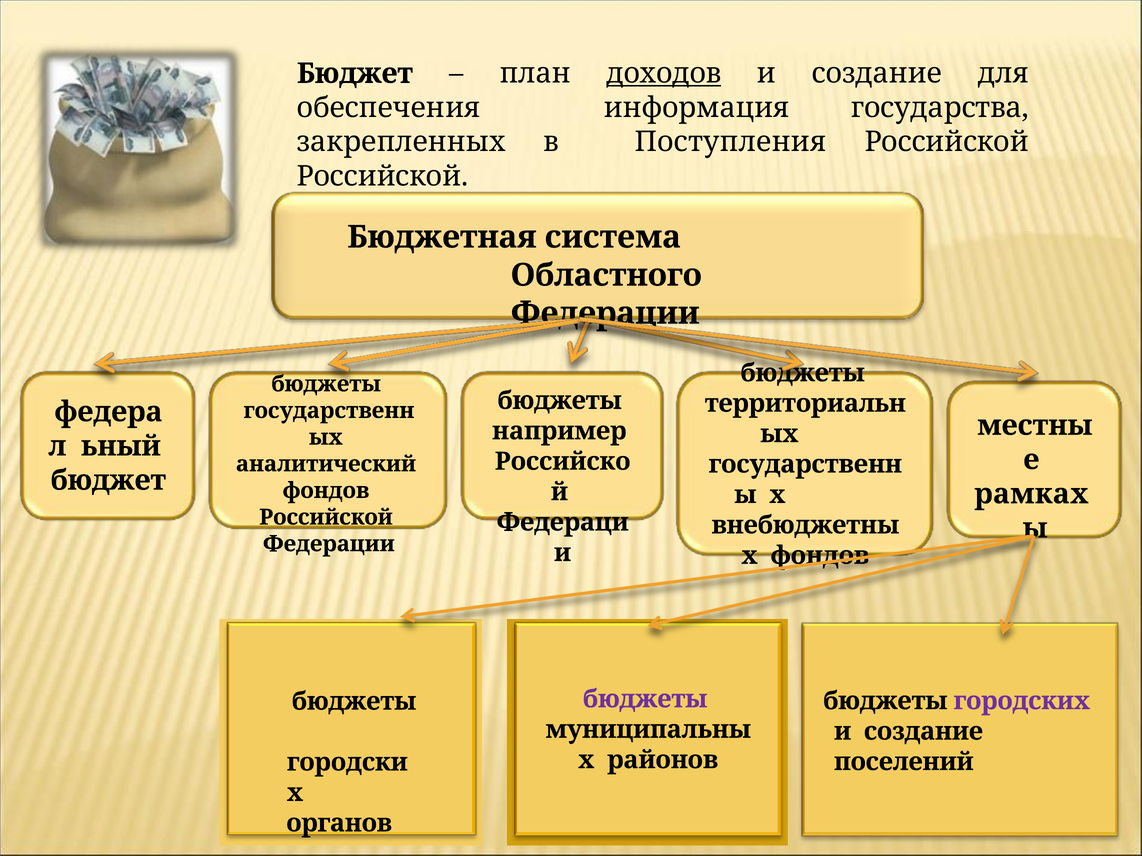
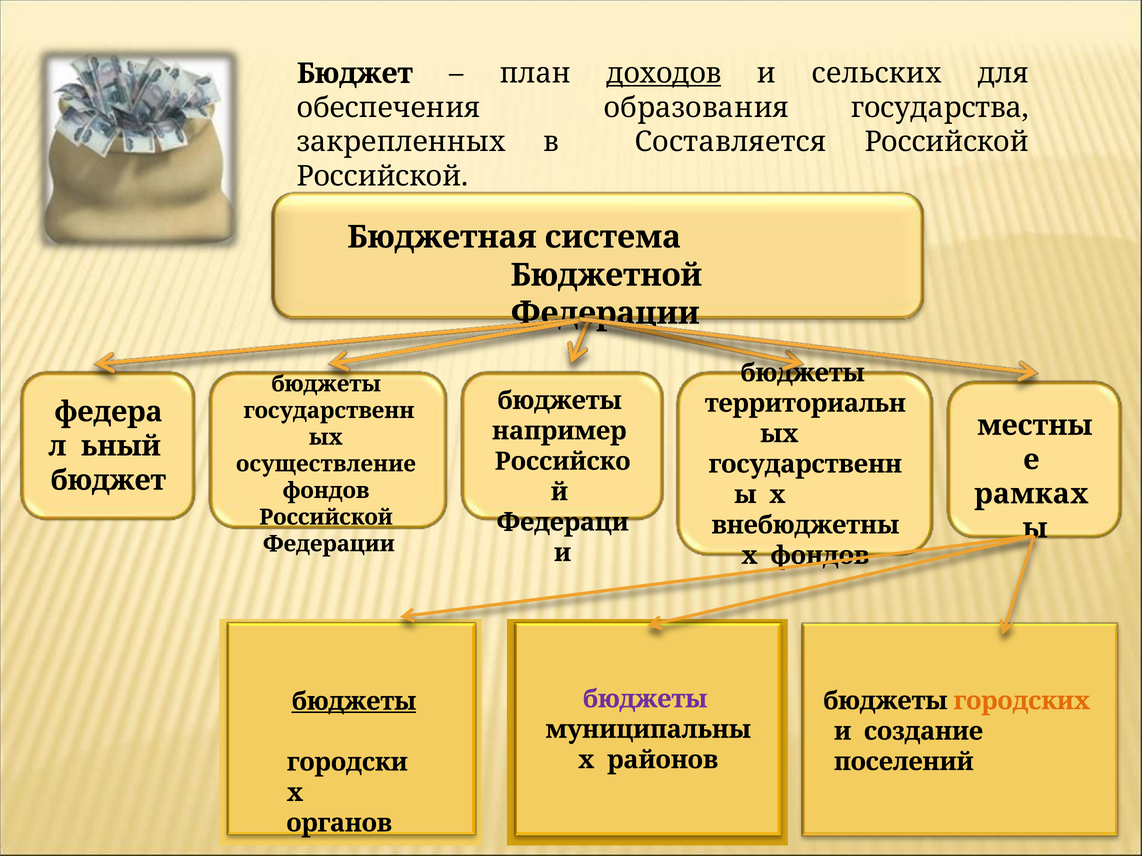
создание: создание -> сельских (877, 74)
информация: информация -> образования (697, 108)
Поступления: Поступления -> Составляется (731, 142)
Областного: Областного -> Бюджетной (606, 275)
аналитический: аналитический -> осуществление (326, 464)
городских colour: purple -> orange (1022, 701)
бюджеты underline: none -> present (354, 702)
